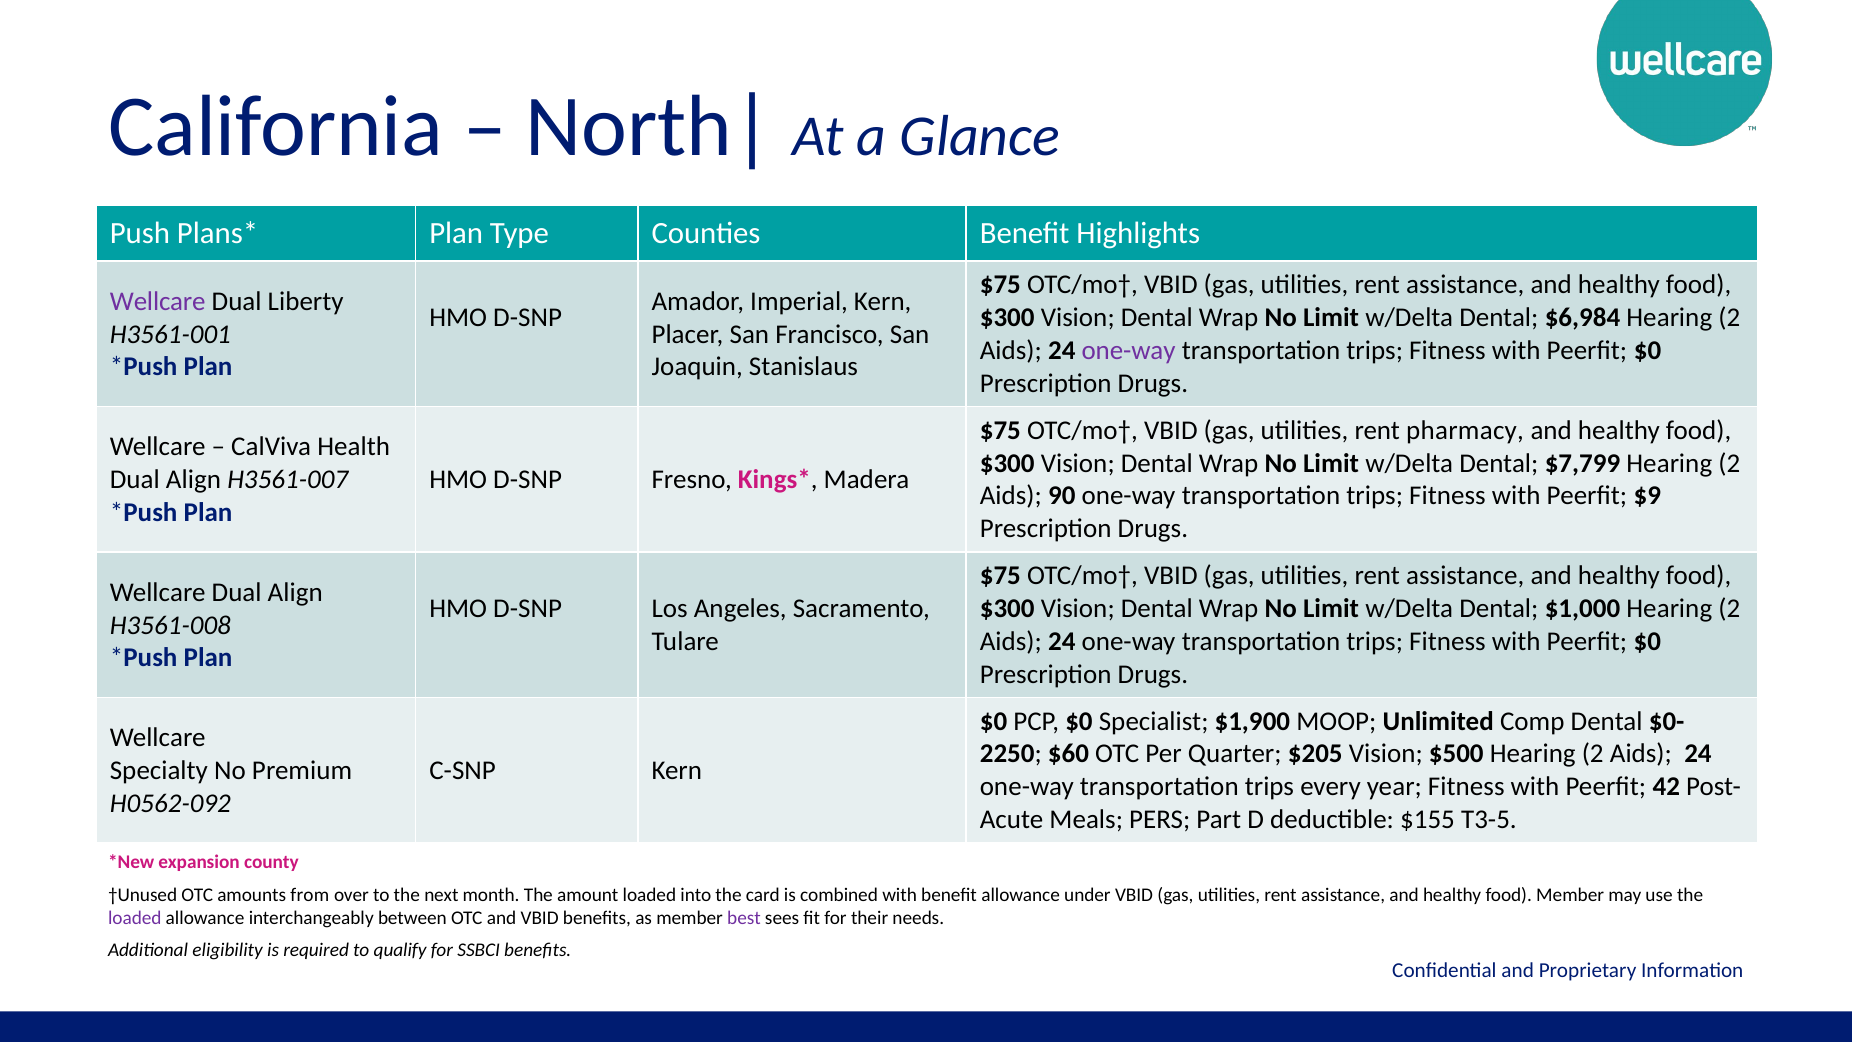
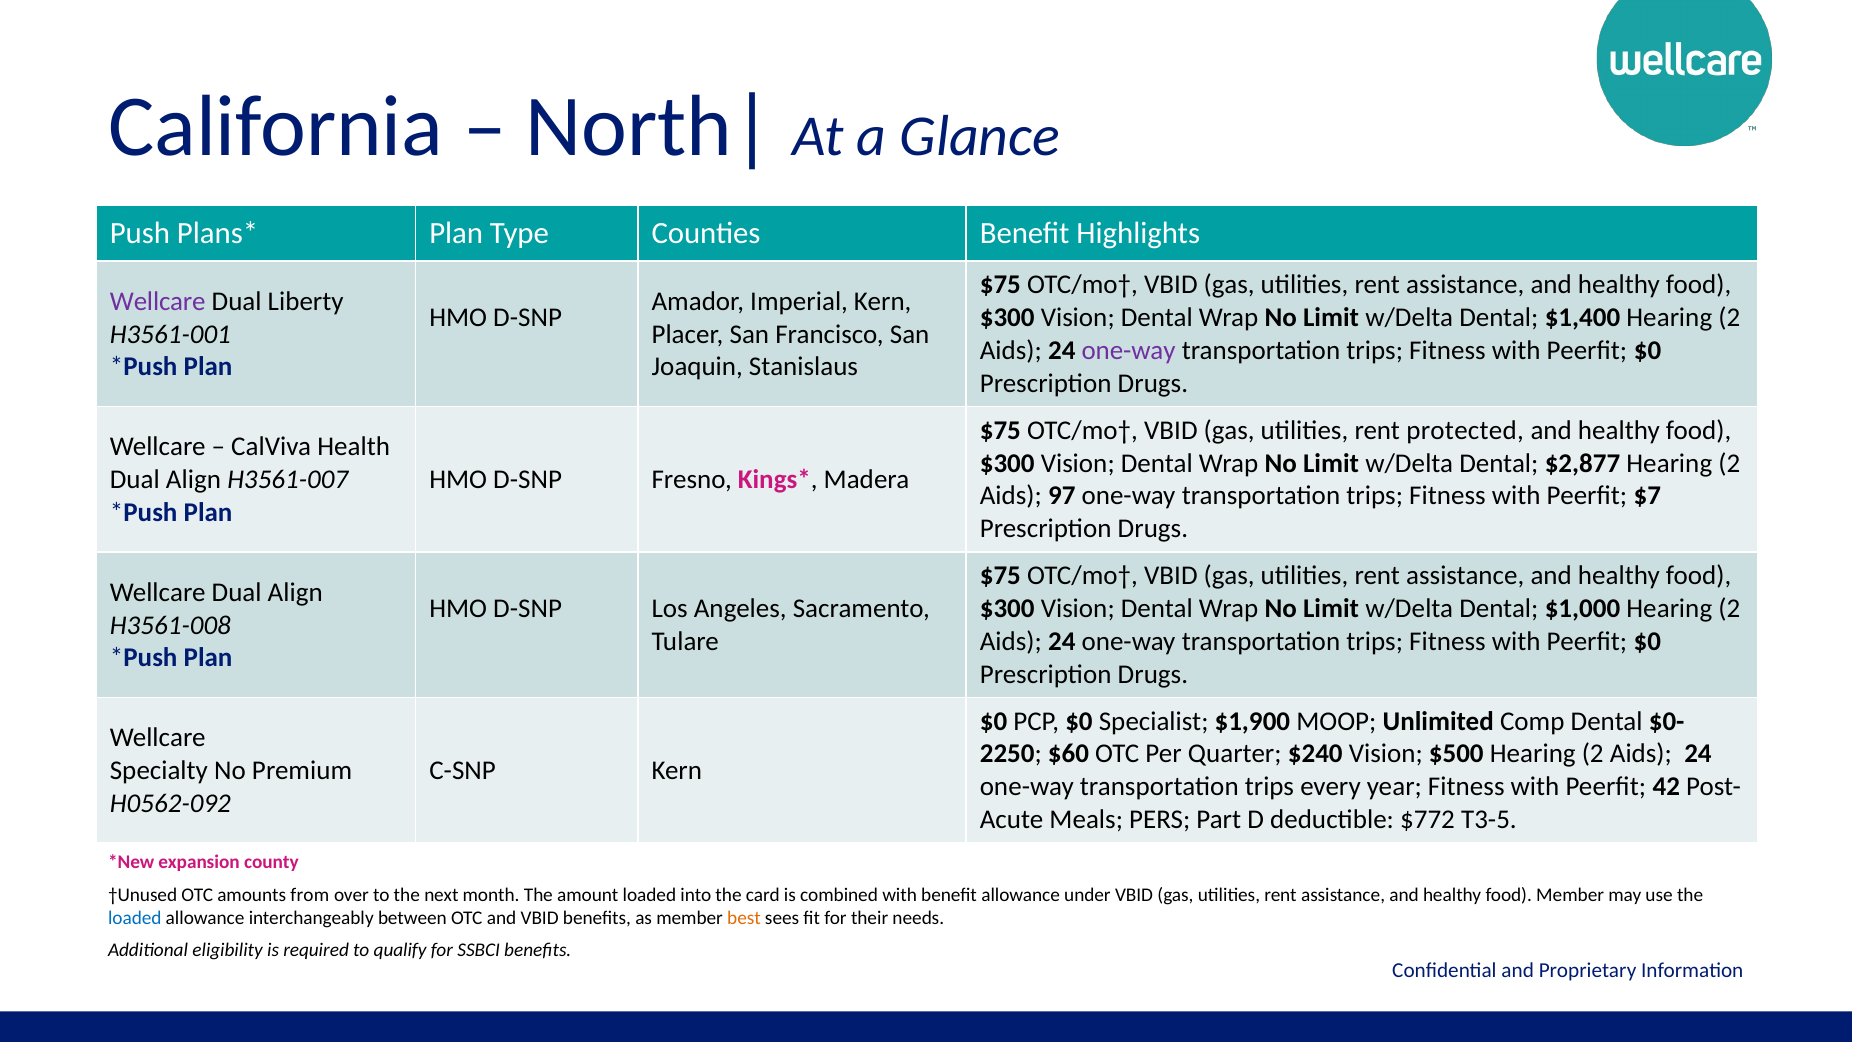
$6,984: $6,984 -> $1,400 (1582, 318)
pharmacy: pharmacy -> protected (1465, 430)
$7,799: $7,799 -> $2,877 (1582, 463)
90: 90 -> 97 (1062, 496)
$9: $9 -> $7 (1647, 496)
$205: $205 -> $240 (1315, 754)
$155: $155 -> $772 (1428, 820)
loaded colour: purple -> blue (135, 918)
best colour: purple -> orange (744, 918)
